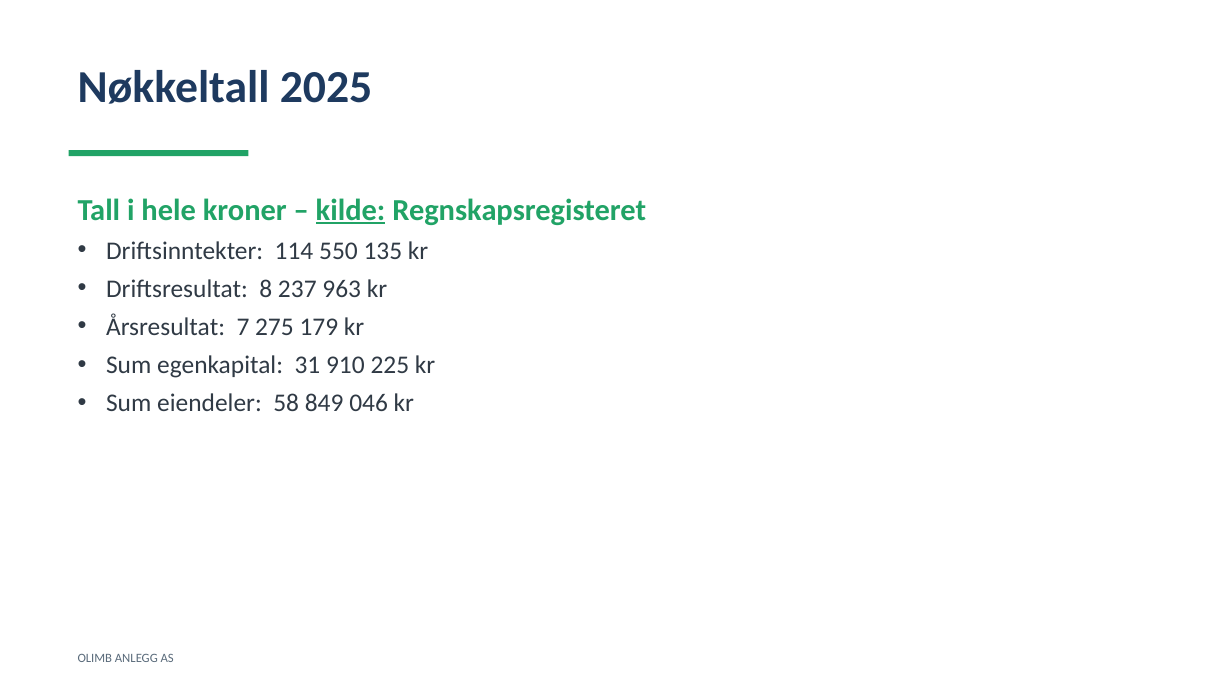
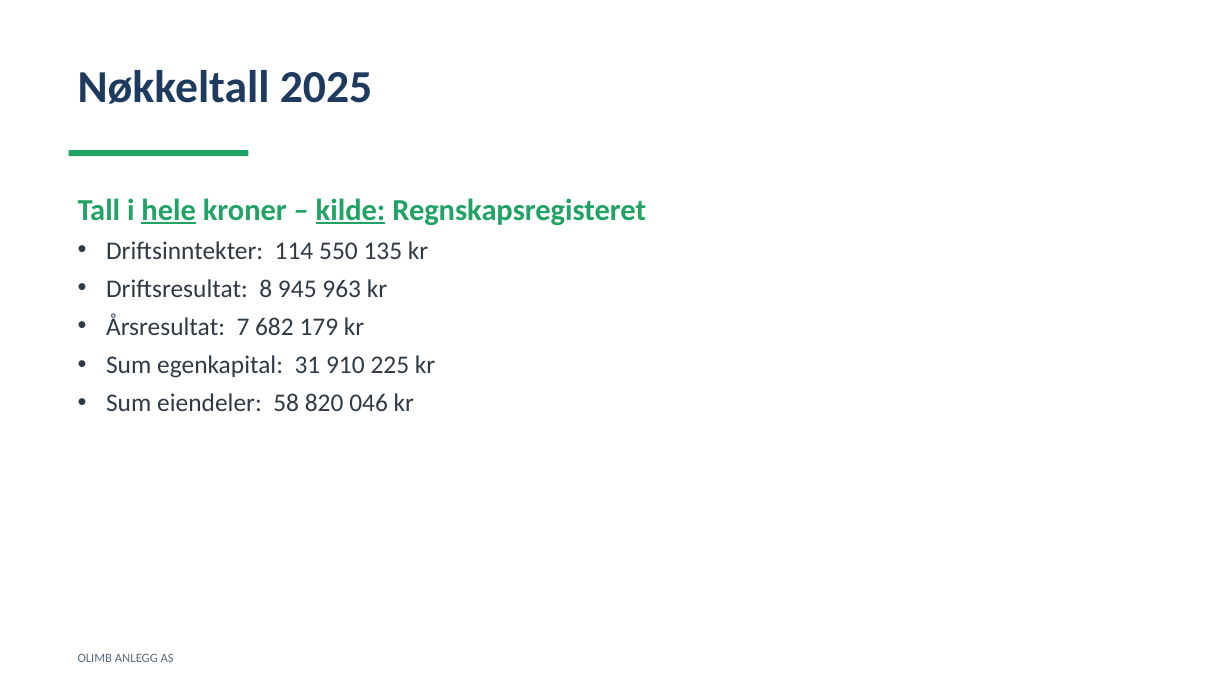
hele underline: none -> present (169, 210)
237: 237 -> 945 (297, 289)
275: 275 -> 682 (274, 327)
849: 849 -> 820 (324, 403)
